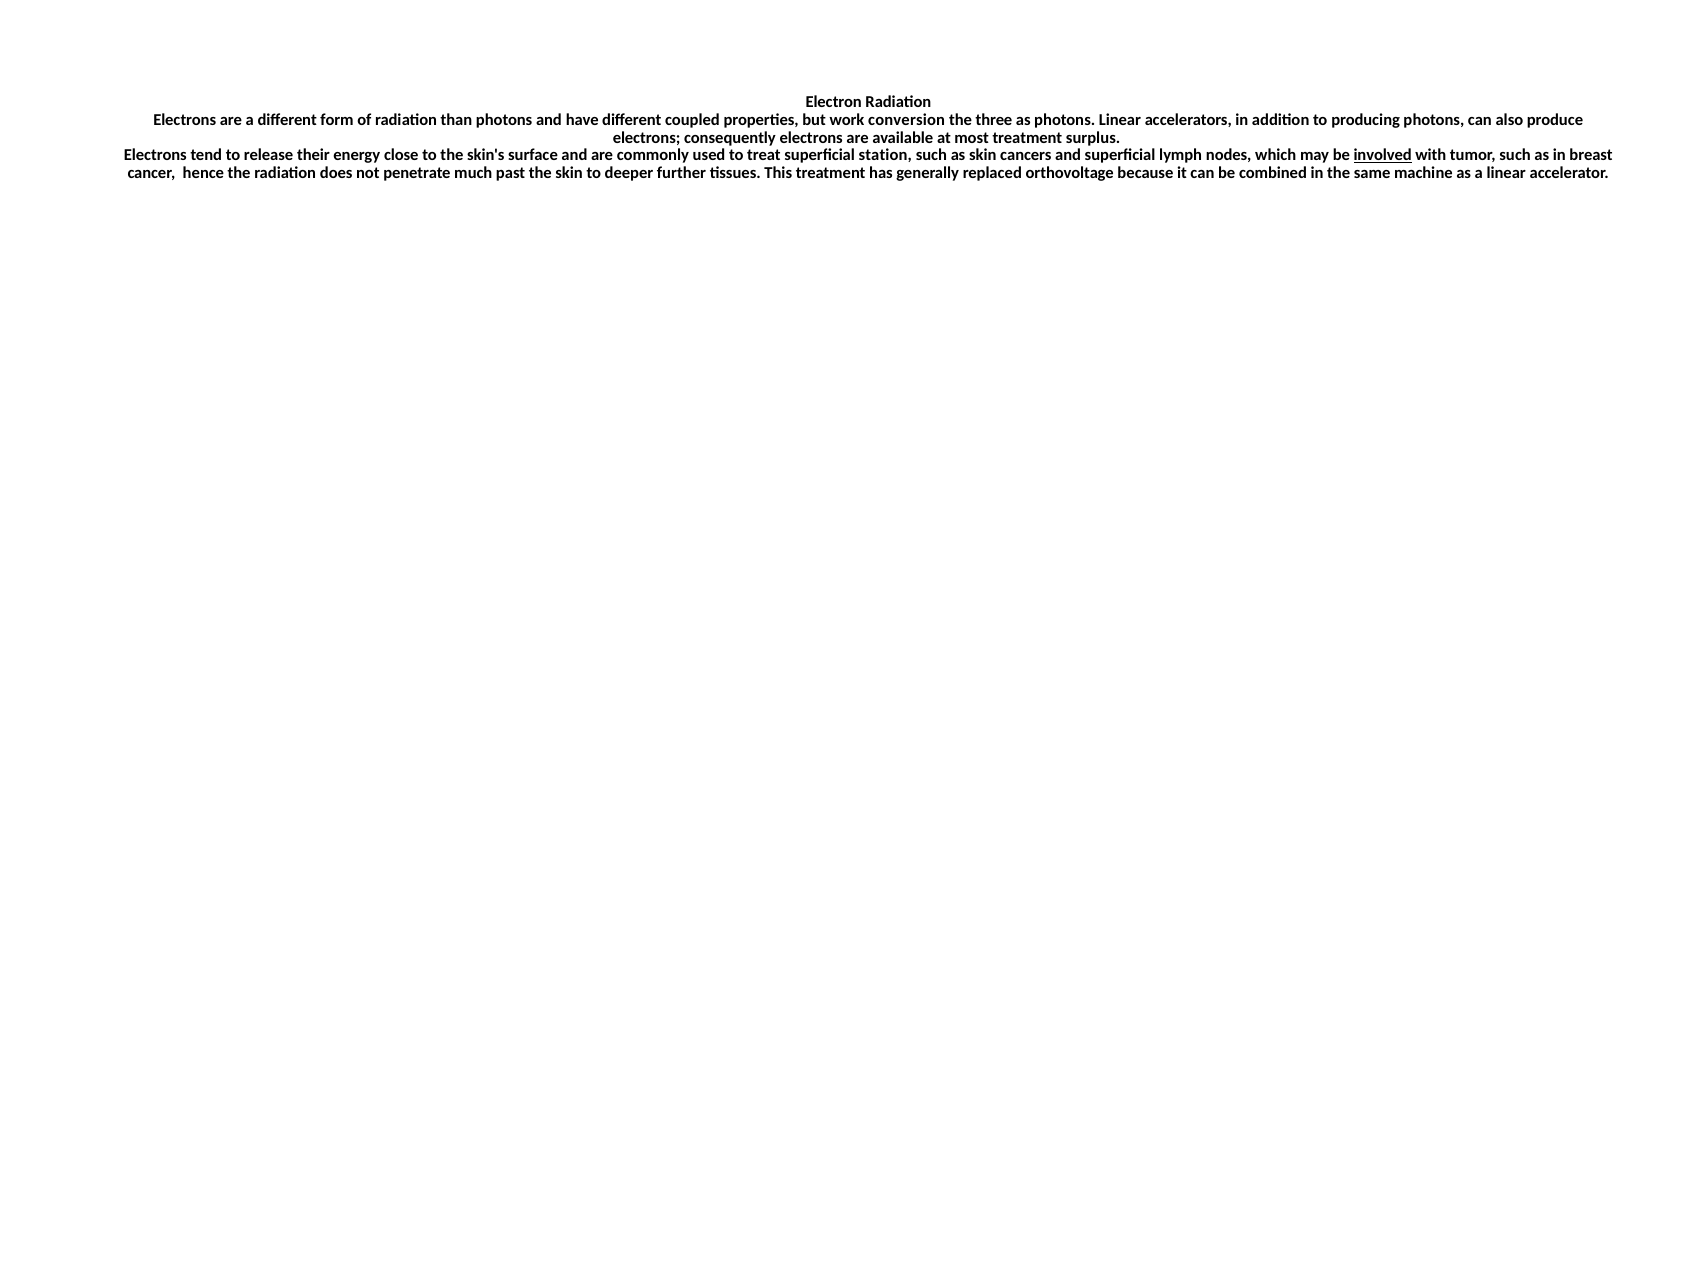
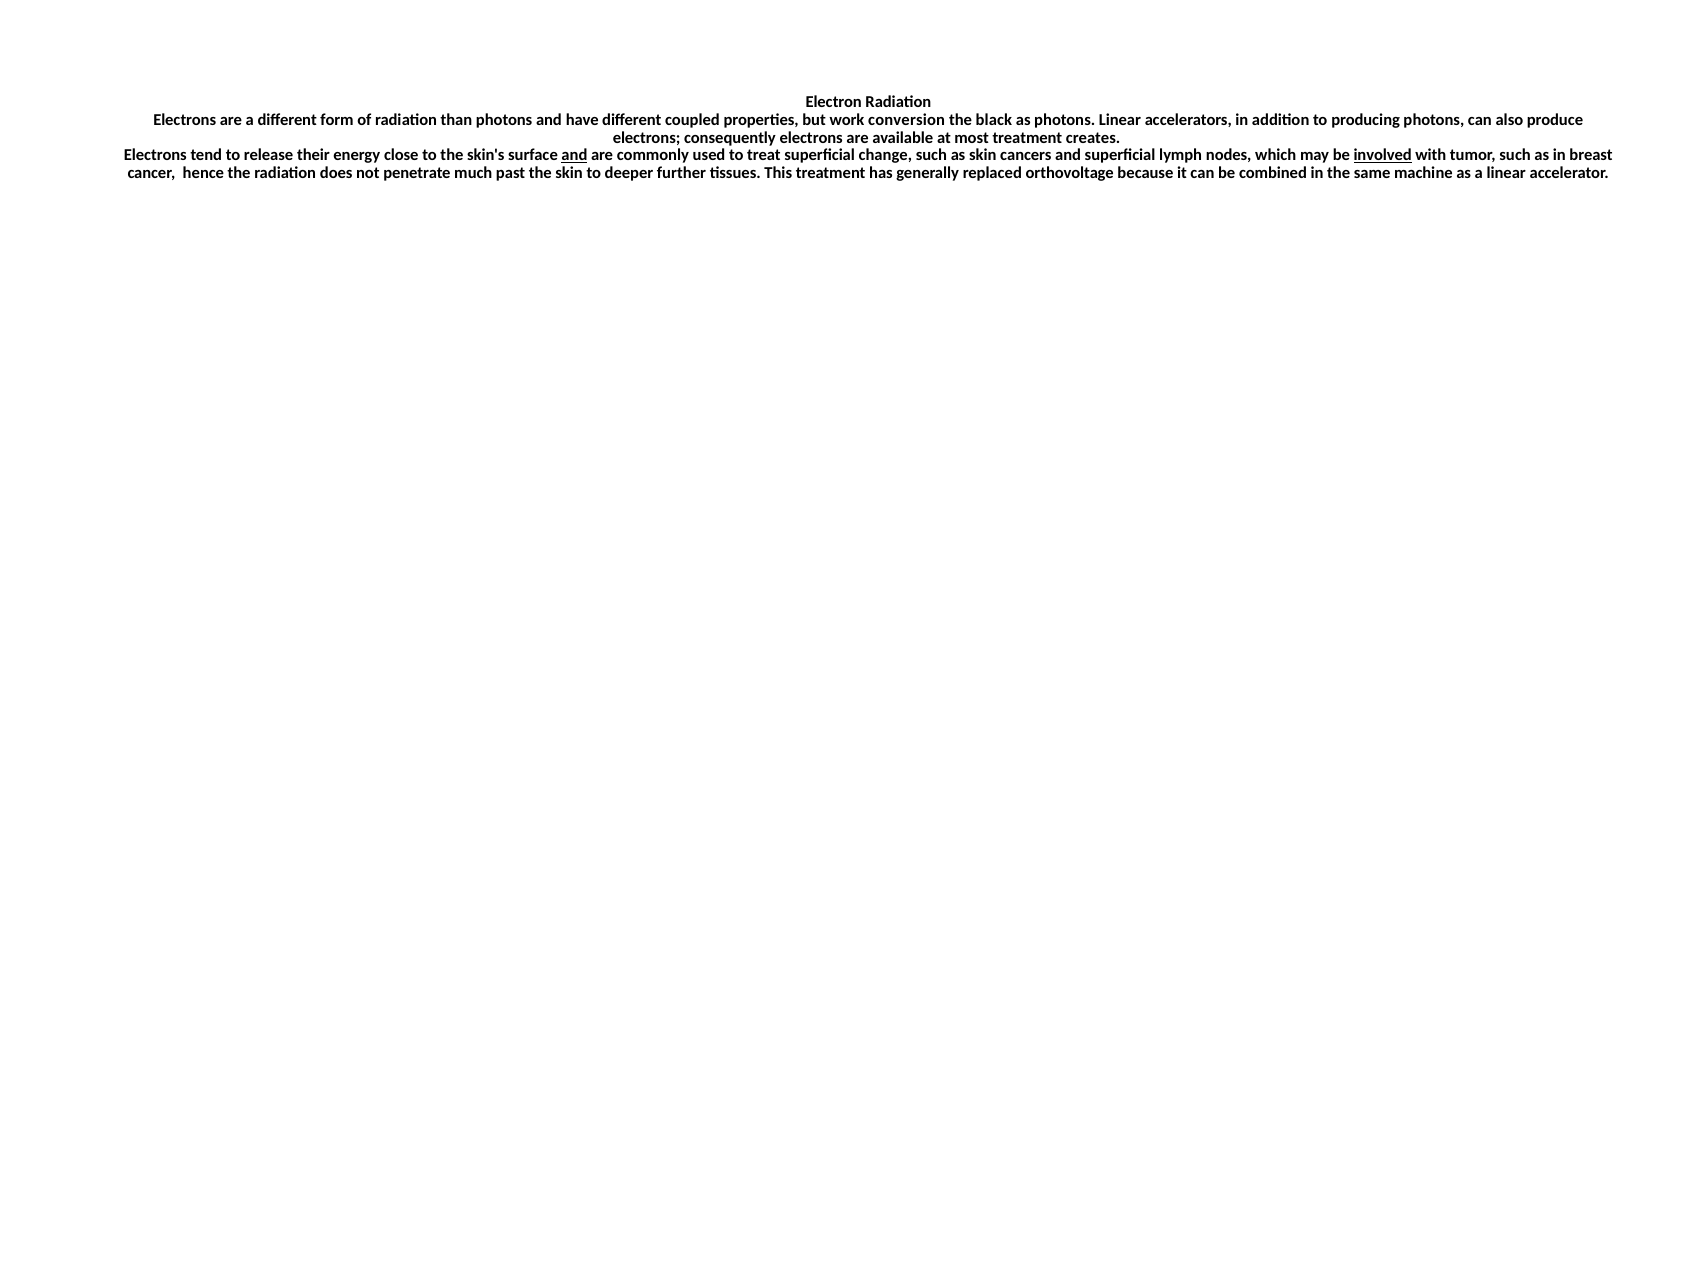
three: three -> black (994, 120)
surplus: surplus -> creates (1093, 138)
and underline: none -> present (574, 155)
station: station -> change (885, 155)
